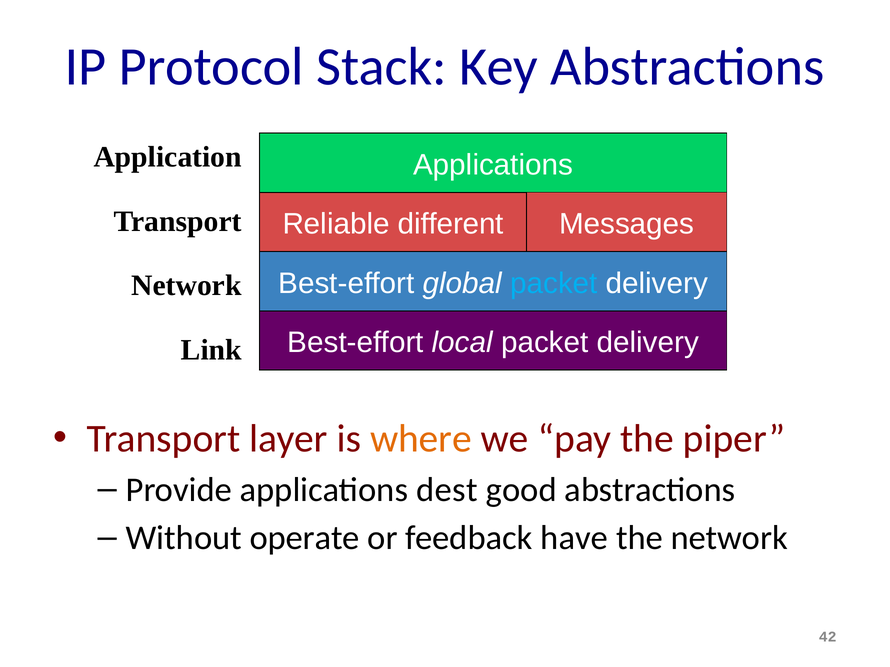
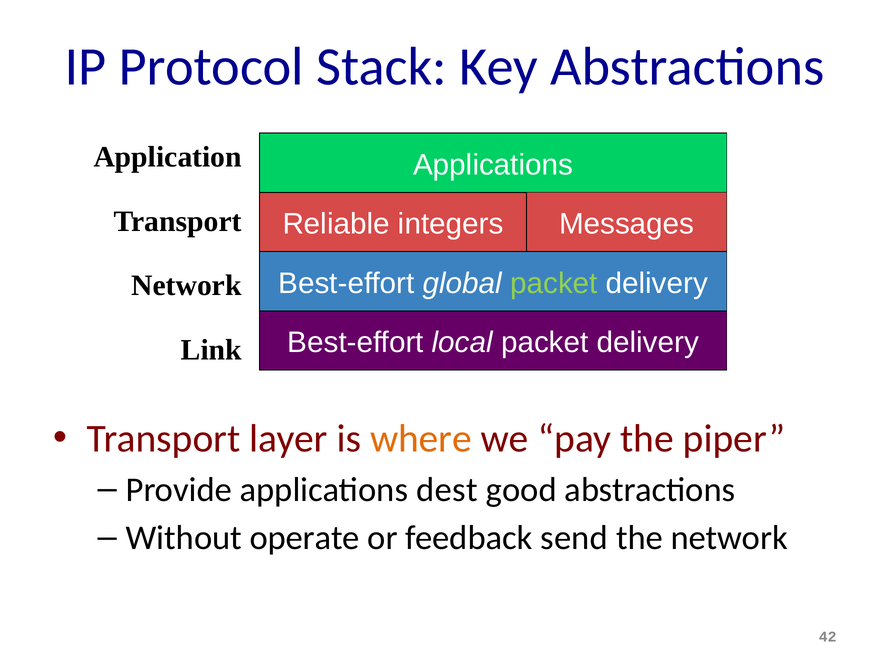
different: different -> integers (451, 224)
packet colour: light blue -> light green (554, 284)
have: have -> send (574, 538)
